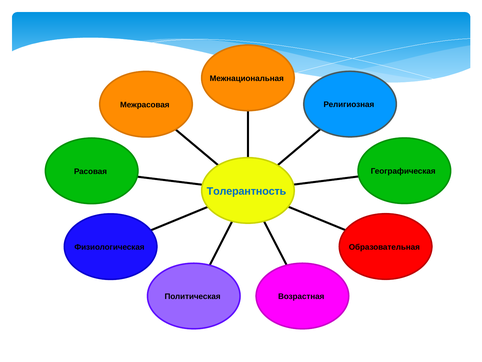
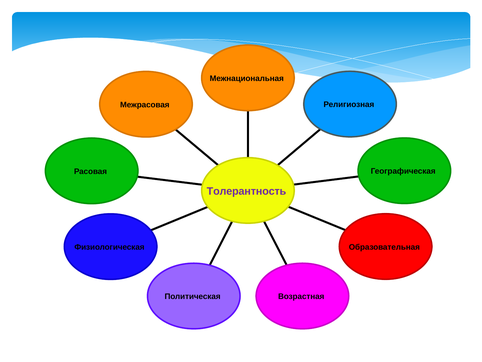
Толерантность colour: blue -> purple (246, 191)
